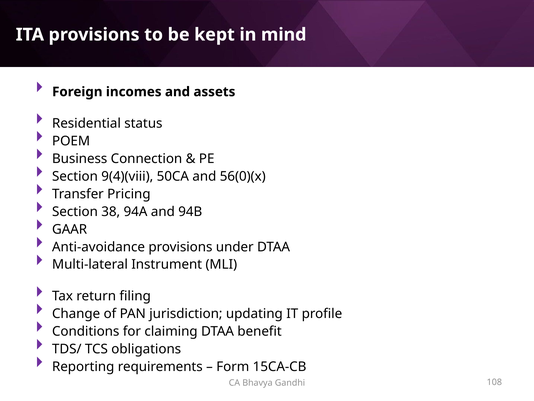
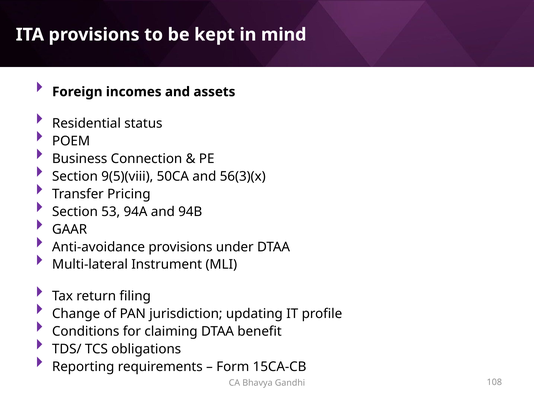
9(4)(viii: 9(4)(viii -> 9(5)(viii (127, 176)
56(0)(x: 56(0)(x -> 56(3)(x (243, 176)
38: 38 -> 53 (111, 211)
